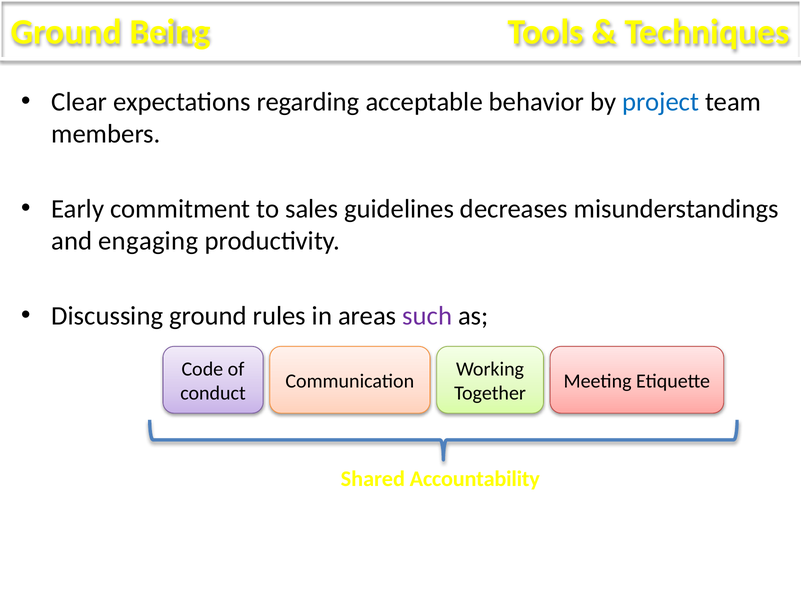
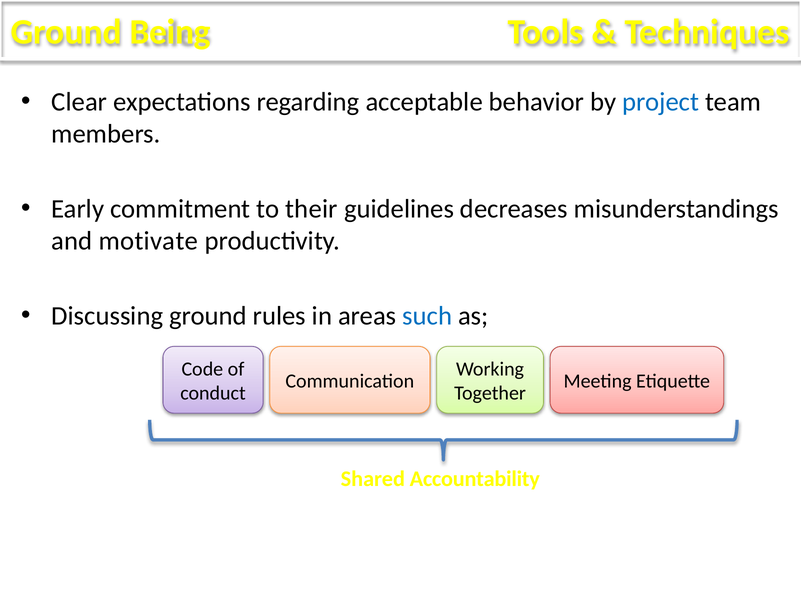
sales: sales -> their (311, 209)
engaging: engaging -> motivate (148, 241)
such colour: purple -> blue (427, 316)
